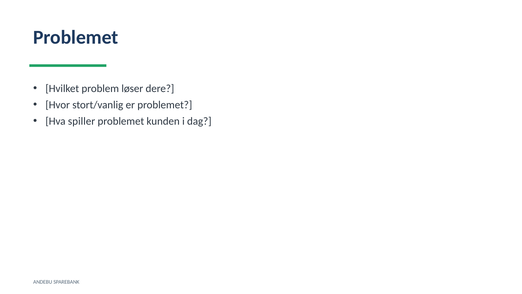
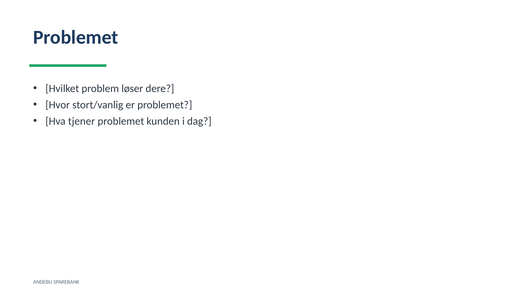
spiller: spiller -> tjener (82, 121)
